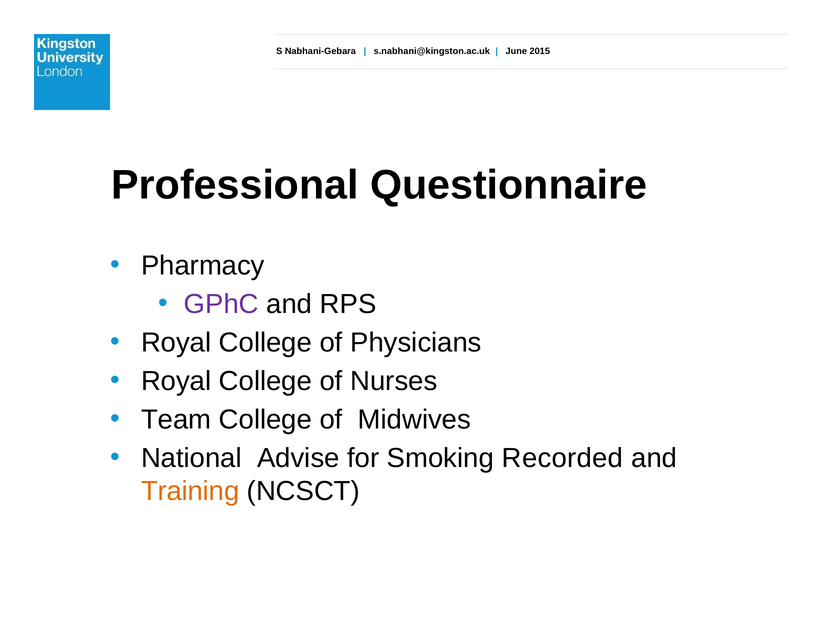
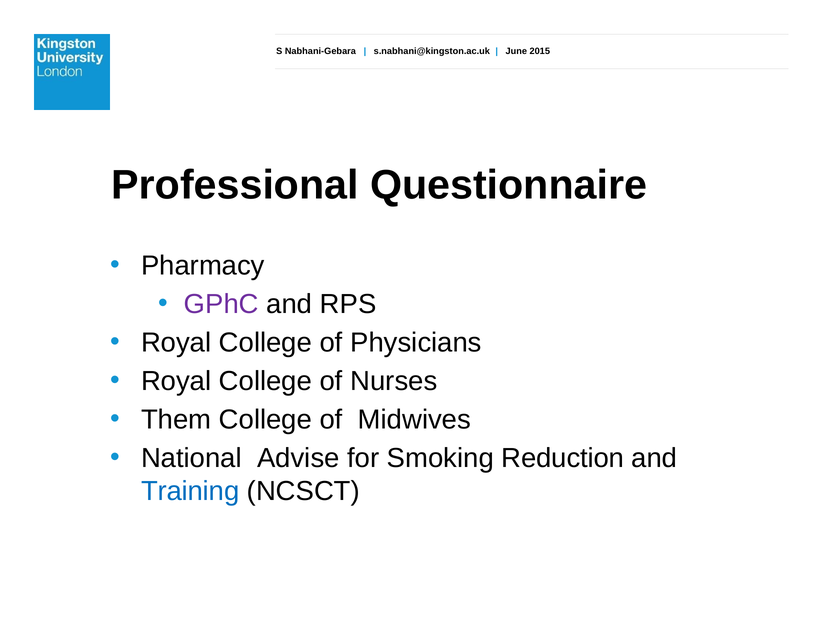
Team: Team -> Them (176, 419)
Recorded: Recorded -> Reduction (563, 458)
Training colour: orange -> blue (190, 491)
